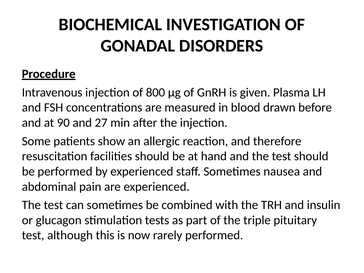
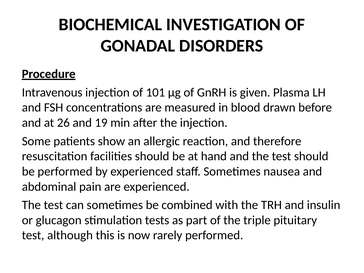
800: 800 -> 101 (155, 92)
90: 90 -> 26 (63, 123)
27: 27 -> 19 (101, 123)
